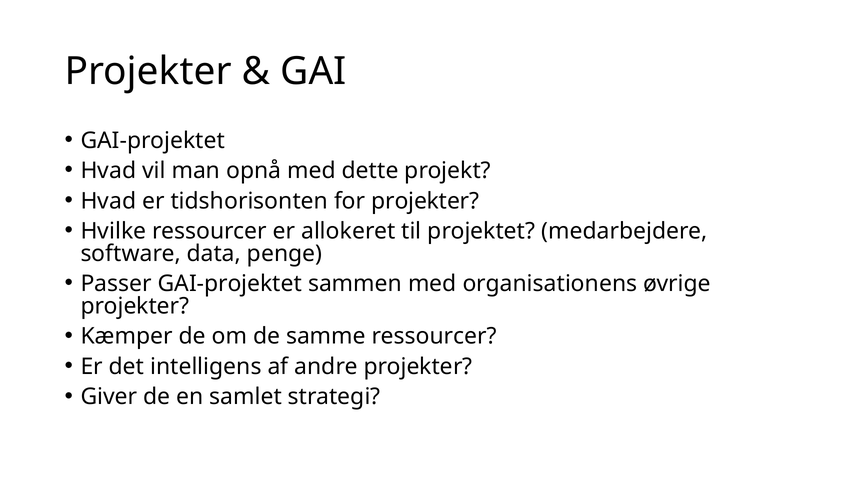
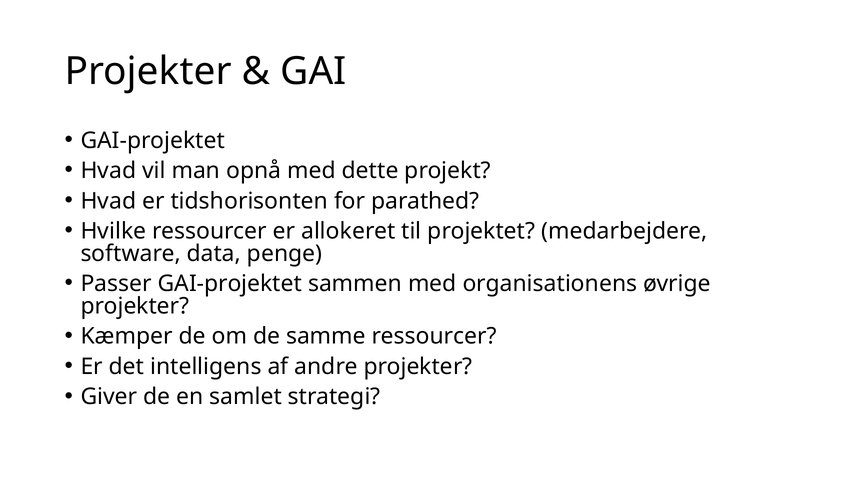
for projekter: projekter -> parathed (425, 201)
